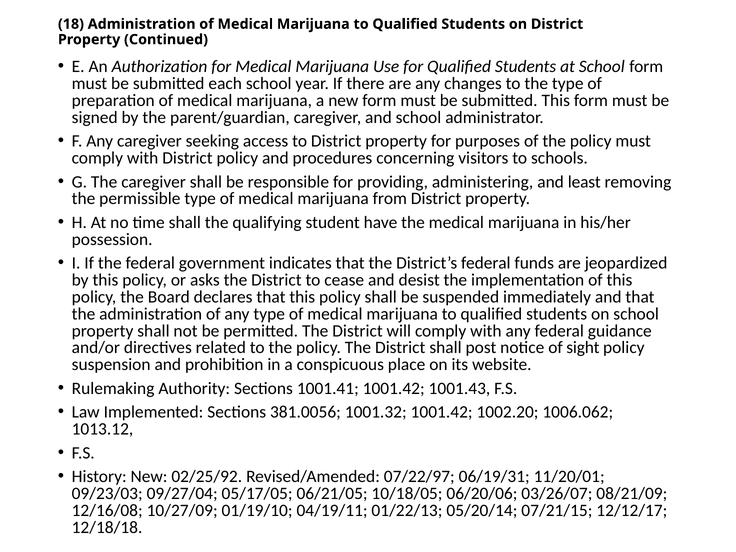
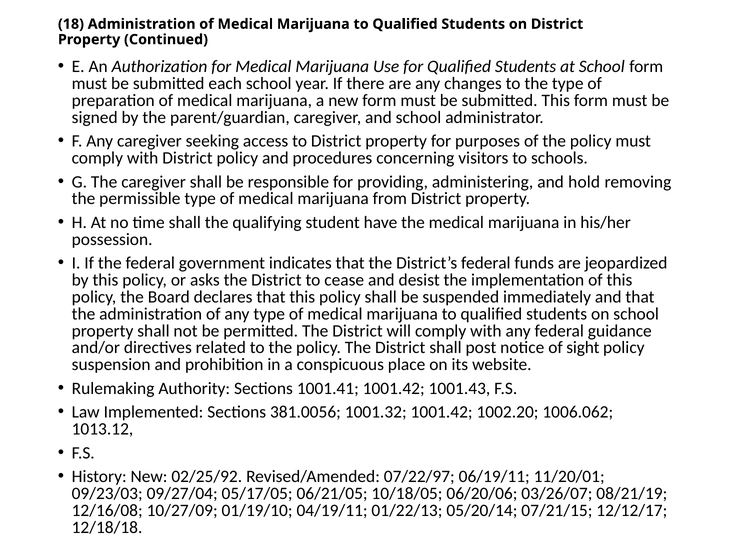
least: least -> hold (584, 182)
06/19/31: 06/19/31 -> 06/19/11 (494, 477)
08/21/09: 08/21/09 -> 08/21/19 (632, 493)
